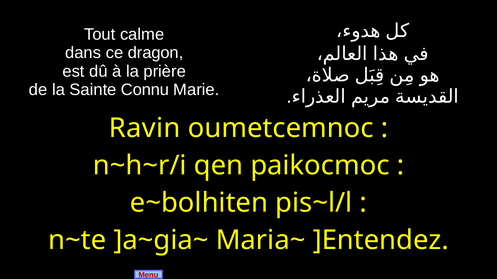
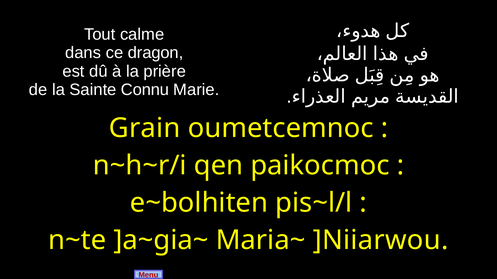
Ravin: Ravin -> Grain (145, 129)
]Entendez: ]Entendez -> ]Niiarwou (381, 241)
